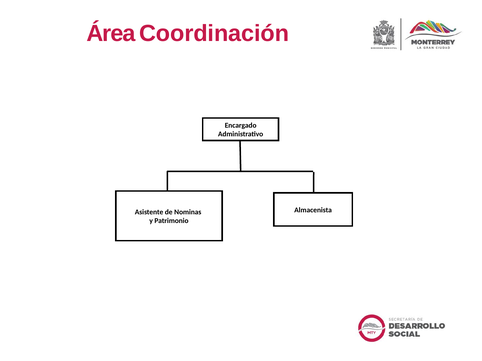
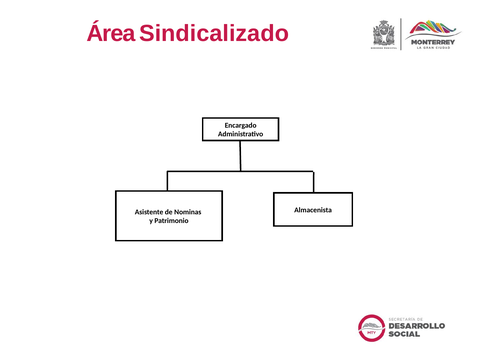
Coordinación: Coordinación -> Sindicalizado (214, 34)
